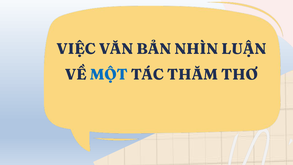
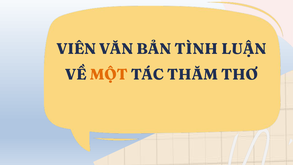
VIỆC: VIỆC -> VIÊN (76, 49)
NHÌN: NHÌN -> TÌNH (196, 49)
MỘT colour: blue -> orange (109, 74)
